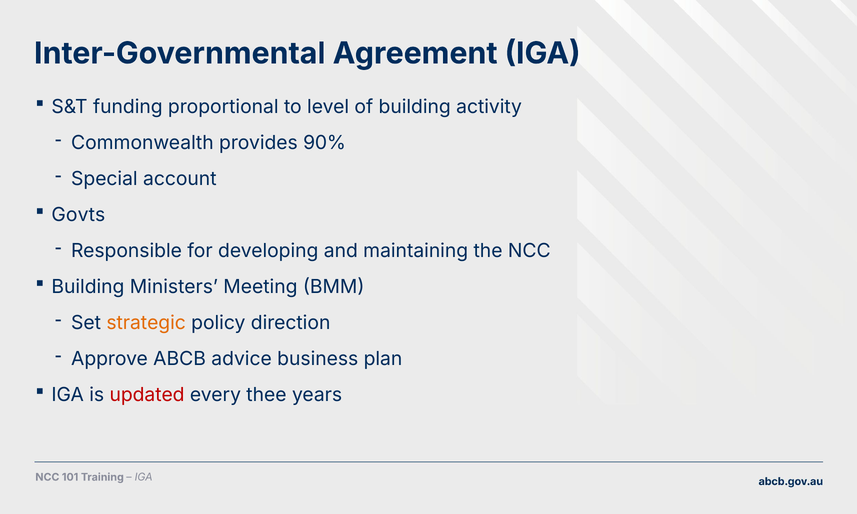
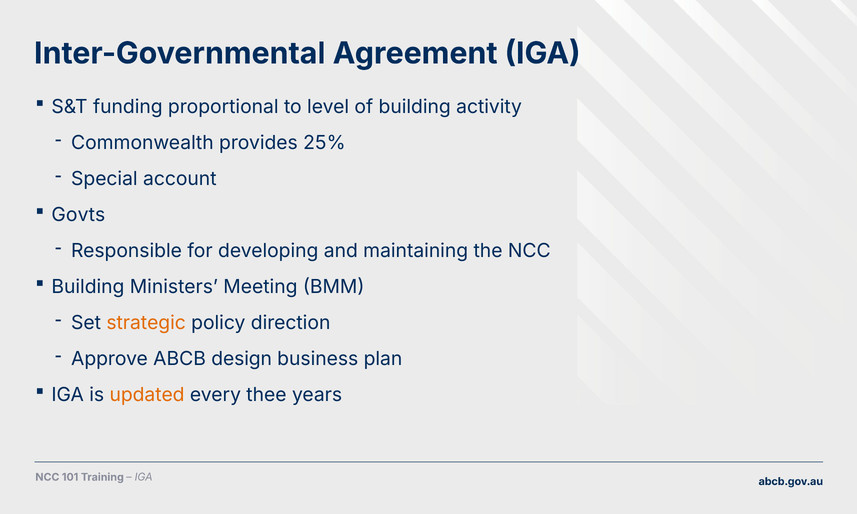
90%: 90% -> 25% (324, 143)
advice: advice -> design (242, 359)
updated colour: red -> orange (147, 395)
